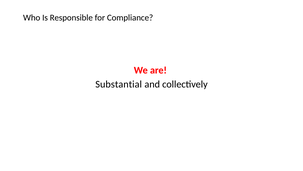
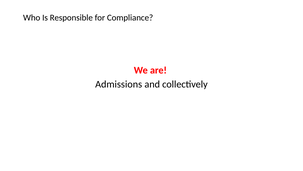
Substantial: Substantial -> Admissions (119, 84)
